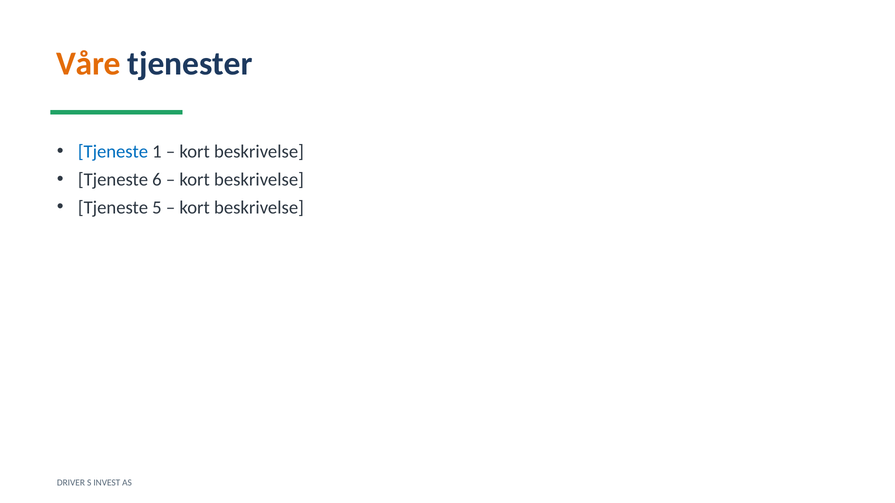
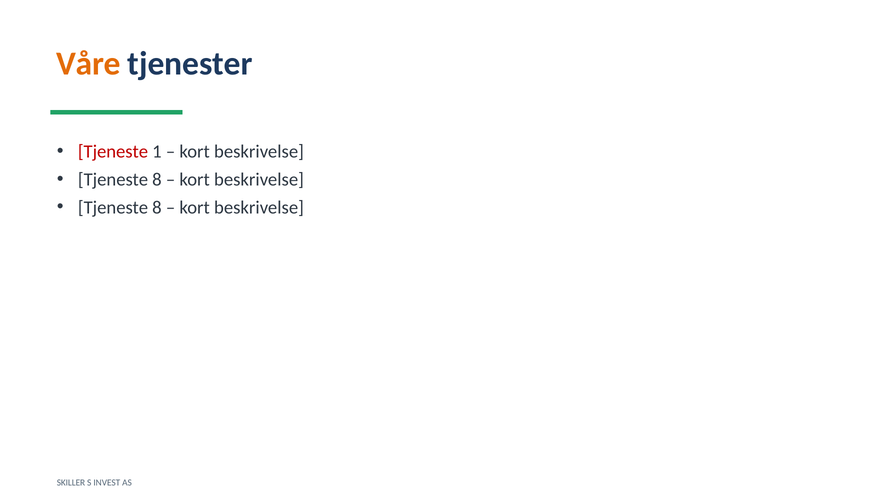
Tjeneste colour: blue -> red (113, 152)
6: 6 -> 8 (157, 180)
5: 5 -> 8 (157, 208)
DRIVER: DRIVER -> SKILLER (71, 483)
